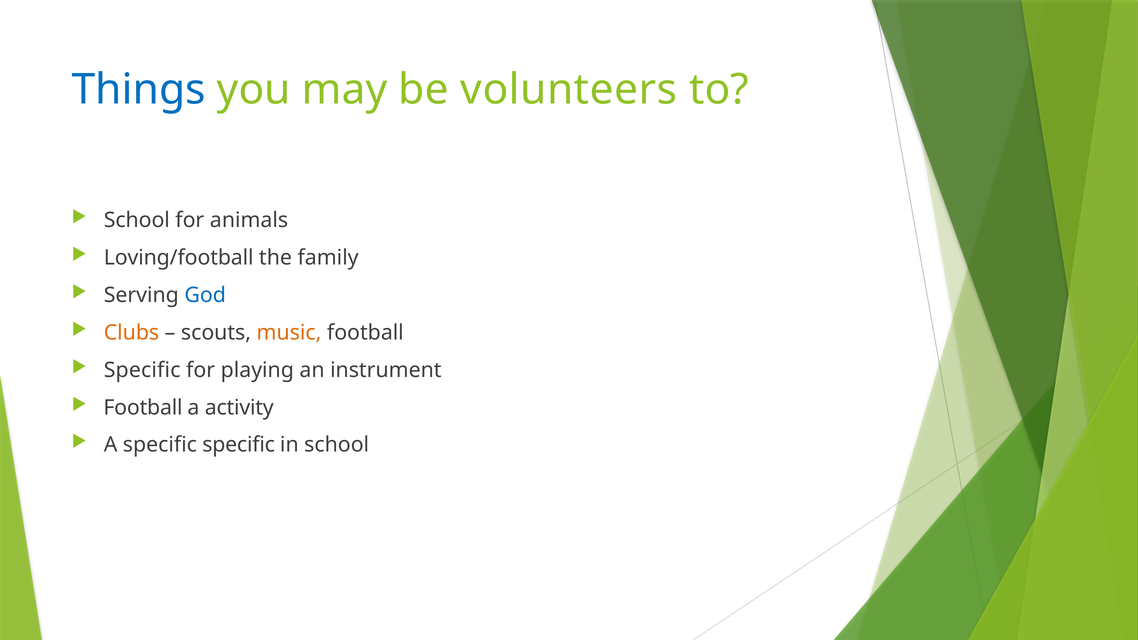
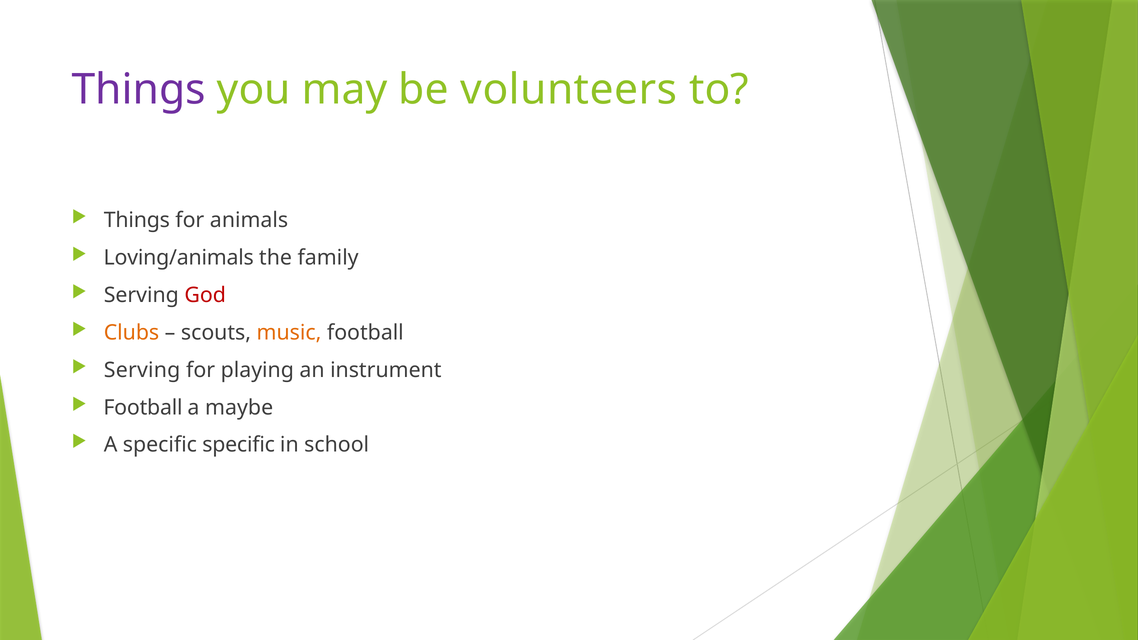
Things colour: blue -> purple (139, 90)
School: School -> Things (137, 220)
Loving/football: Loving/football -> Loving/animals (179, 258)
God colour: blue -> red (205, 295)
Specific: Specific -> Serving (142, 370)
activity: activity -> maybe (239, 408)
